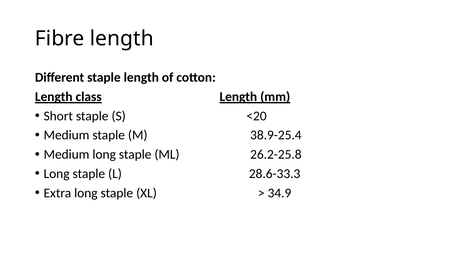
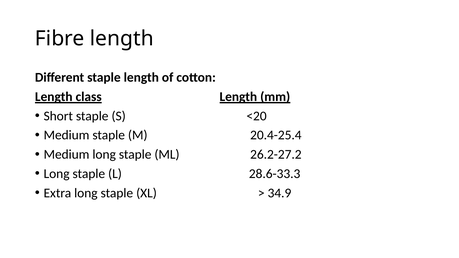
38.9-25.4: 38.9-25.4 -> 20.4-25.4 (276, 135)
26.2-25.8: 26.2-25.8 -> 26.2-27.2 (276, 155)
